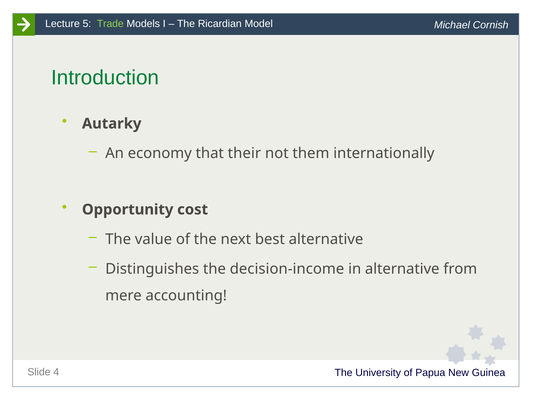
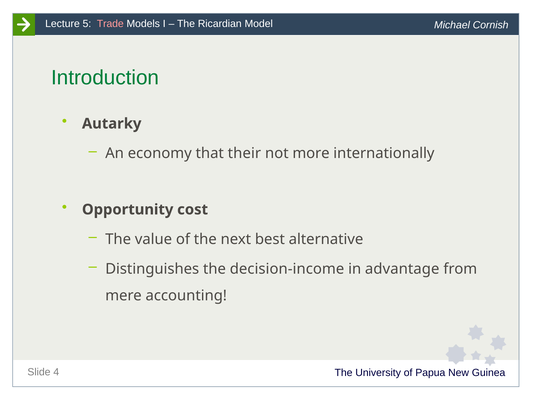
Trade colour: light green -> pink (110, 24)
them: them -> more (311, 153)
in alternative: alternative -> advantage (402, 269)
